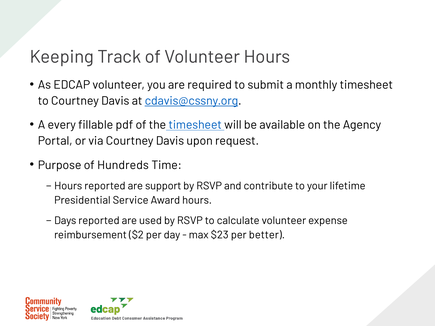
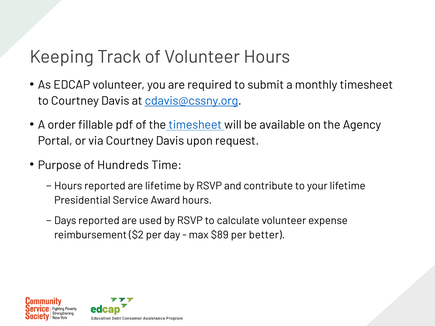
every: every -> order (62, 125)
are support: support -> lifetime (163, 186)
$23: $23 -> $89 (220, 235)
